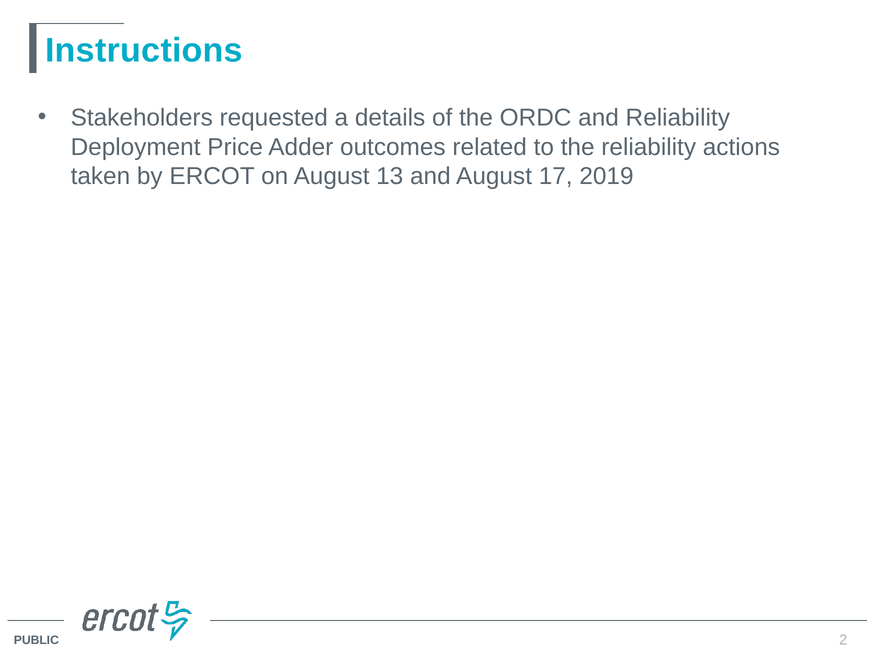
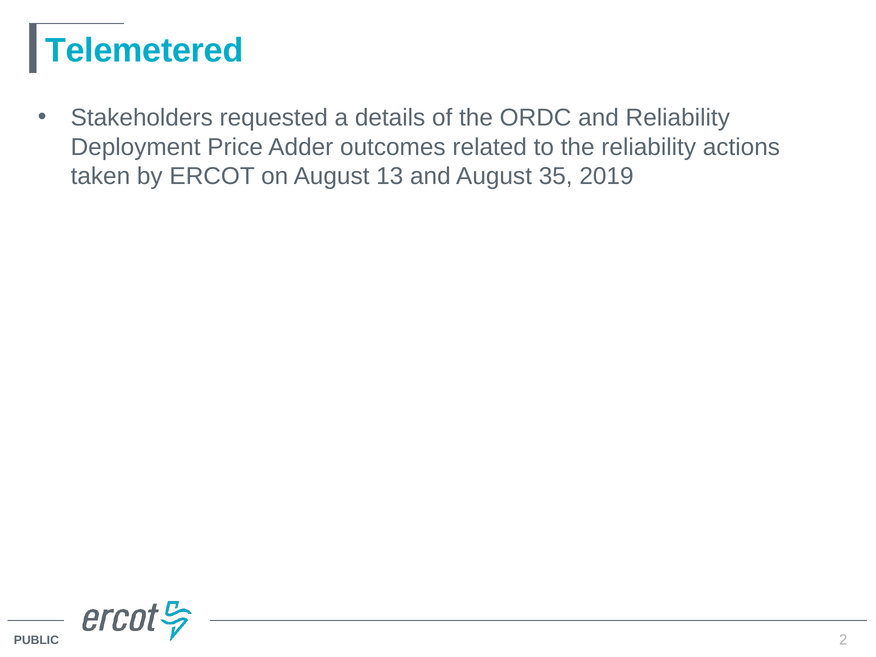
Instructions: Instructions -> Telemetered (144, 50)
17: 17 -> 35 (556, 176)
